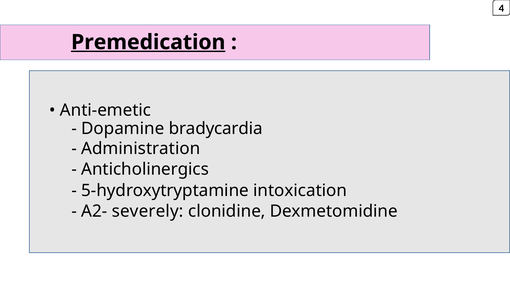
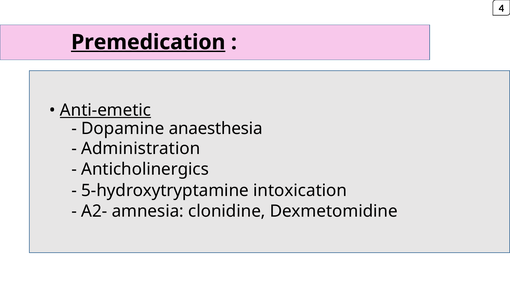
Anti-emetic underline: none -> present (106, 110)
bradycardia: bradycardia -> anaesthesia (216, 129)
severely: severely -> amnesia (148, 211)
